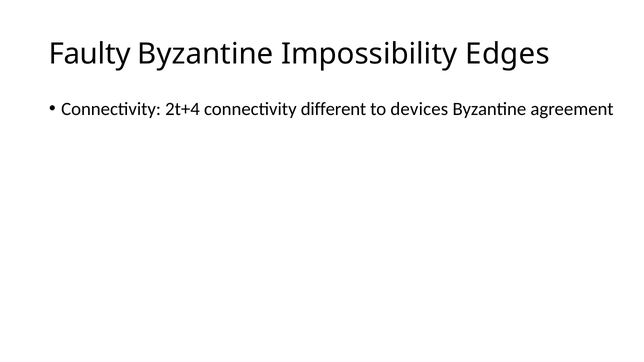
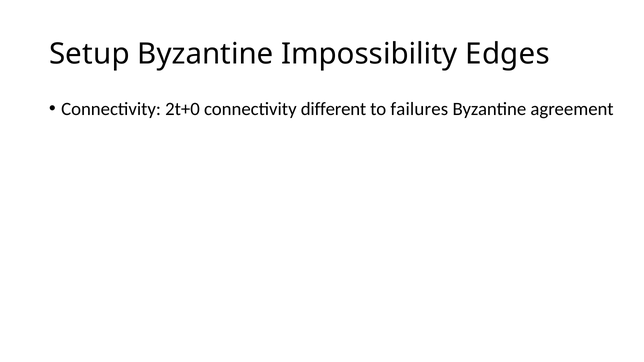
Faulty: Faulty -> Setup (89, 54)
2t+4: 2t+4 -> 2t+0 (183, 109)
devices: devices -> failures (419, 109)
